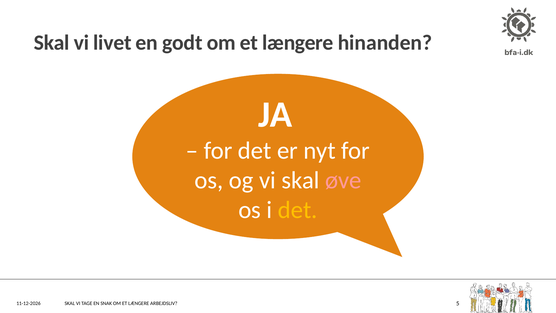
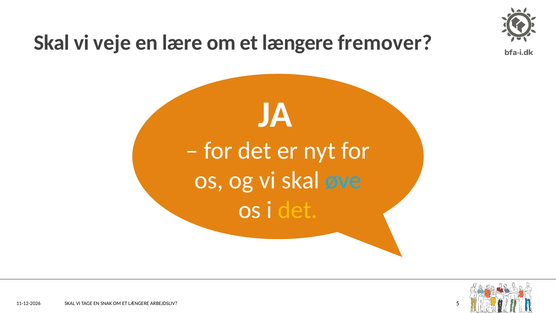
livet: livet -> veje (112, 43)
godt: godt -> lære (182, 43)
hinanden: hinanden -> fremover (385, 43)
øve colour: pink -> light blue (343, 180)
